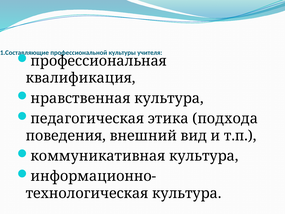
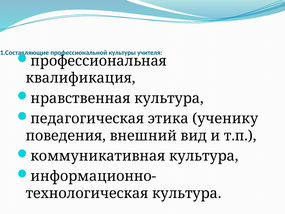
подхода: подхода -> ученику (225, 118)
